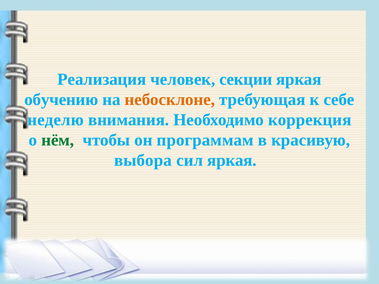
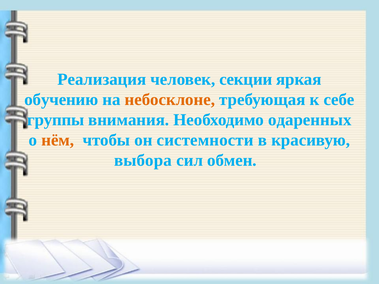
неделю: неделю -> группы (56, 120)
коррекция: коррекция -> одаренных (310, 120)
нём colour: green -> orange (58, 140)
программам: программам -> системности (205, 140)
сил яркая: яркая -> обмен (232, 160)
